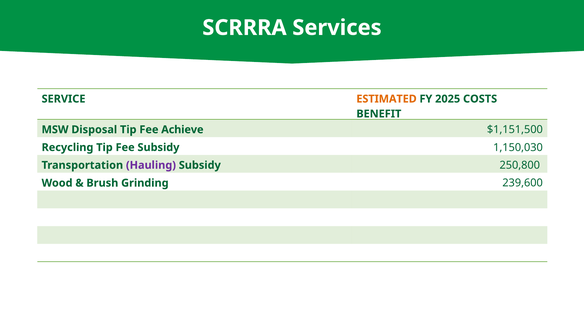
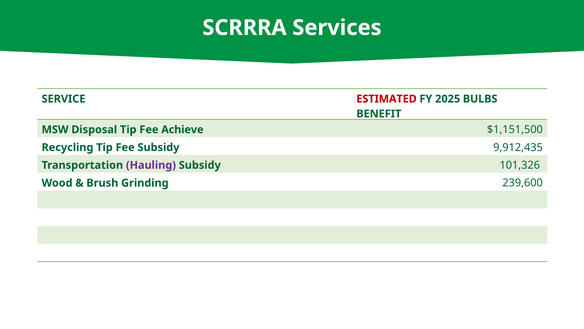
ESTIMATED colour: orange -> red (387, 99)
COSTS: COSTS -> BULBS (480, 99)
1,150,030: 1,150,030 -> 9,912,435 (518, 147)
250,800: 250,800 -> 101,326 (520, 165)
